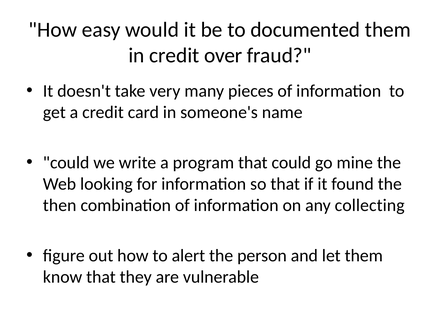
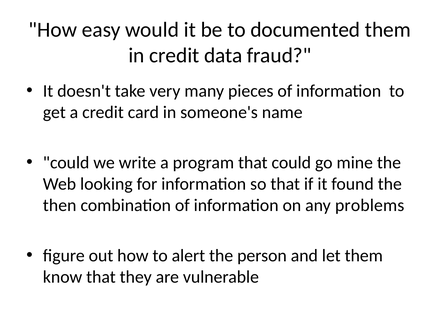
over: over -> data (223, 55)
collecting: collecting -> problems (370, 205)
